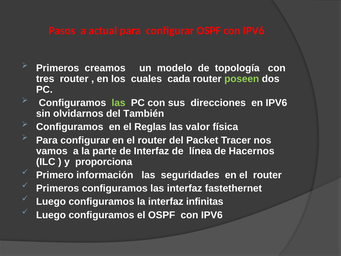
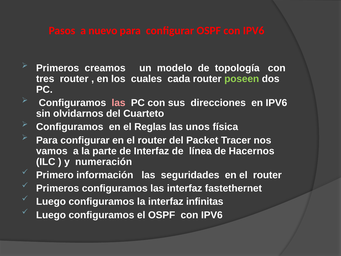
actual: actual -> nuevo (103, 31)
las colour: light green -> pink (119, 103)
También: También -> Cuarteto (144, 114)
valor: valor -> unos (198, 127)
proporciona: proporciona -> numeración (104, 162)
